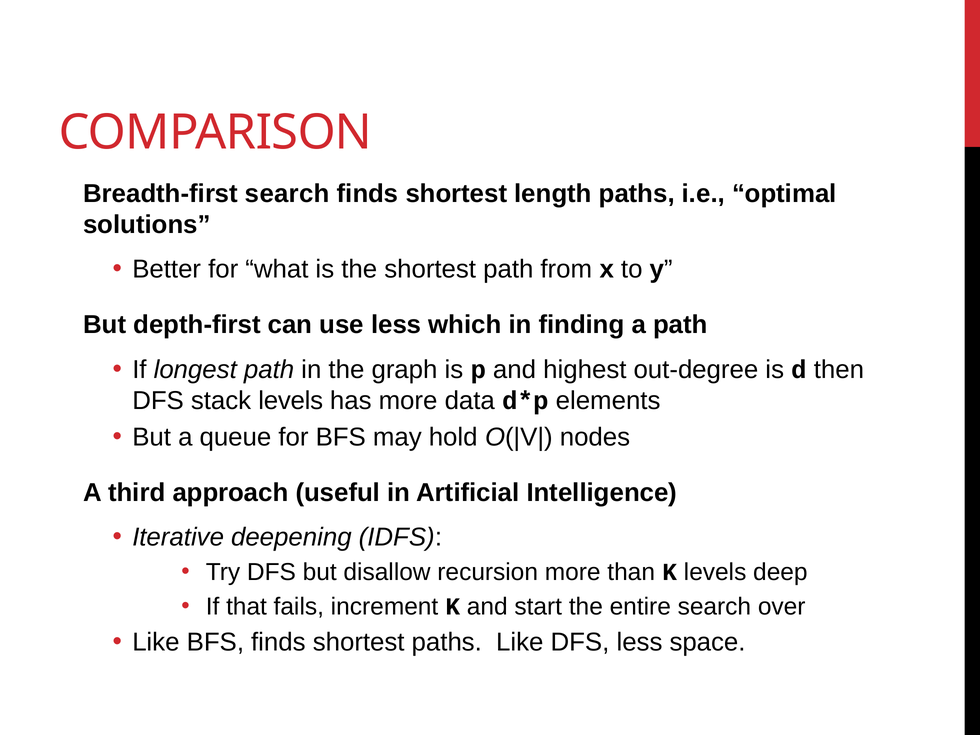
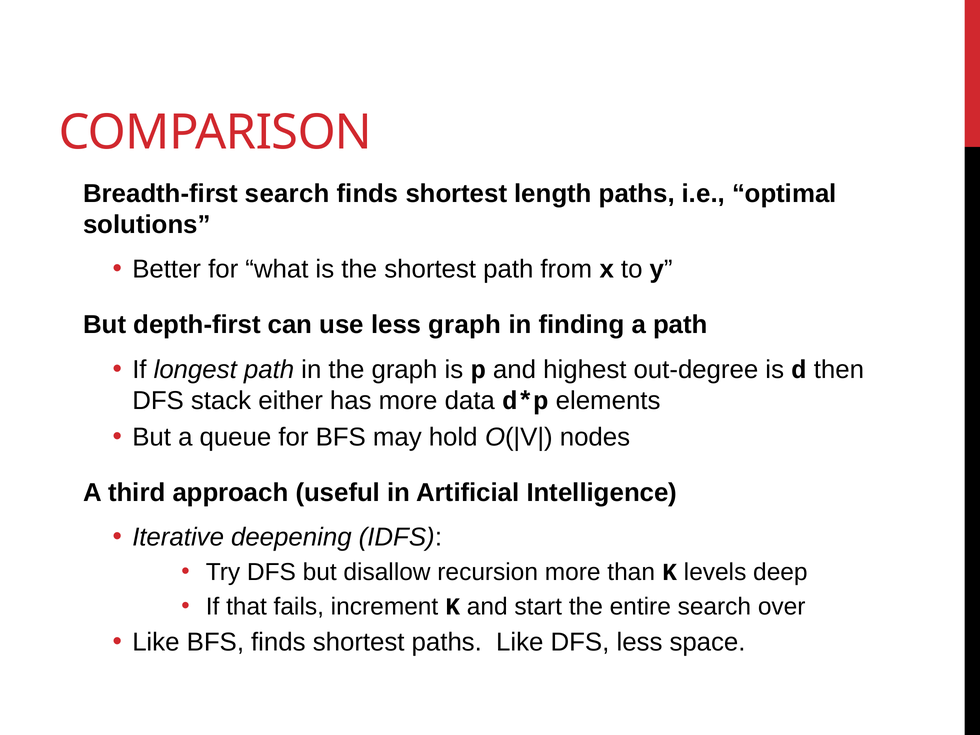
less which: which -> graph (465, 325)
stack levels: levels -> either (291, 401)
